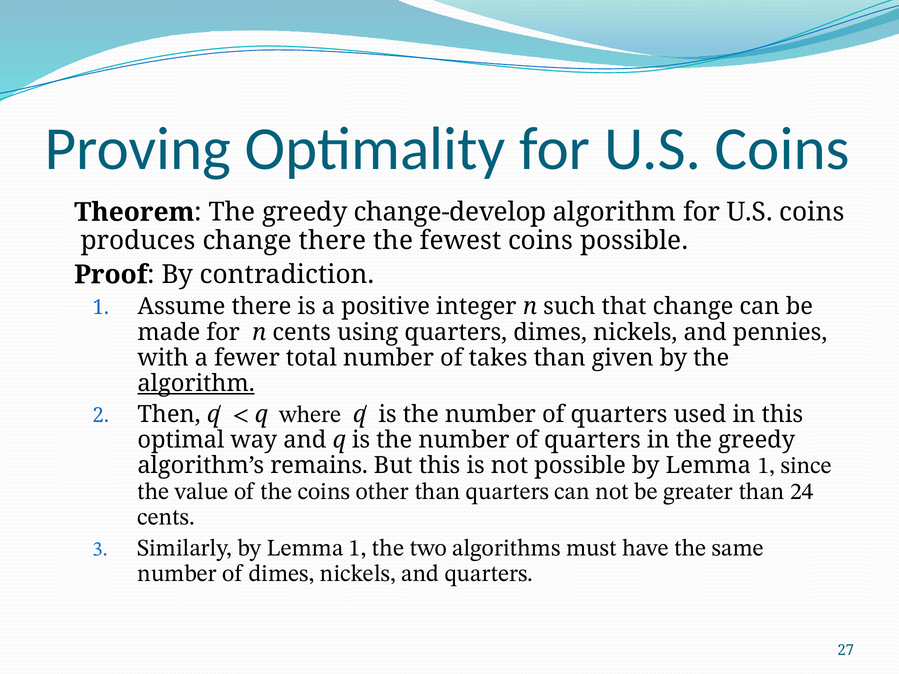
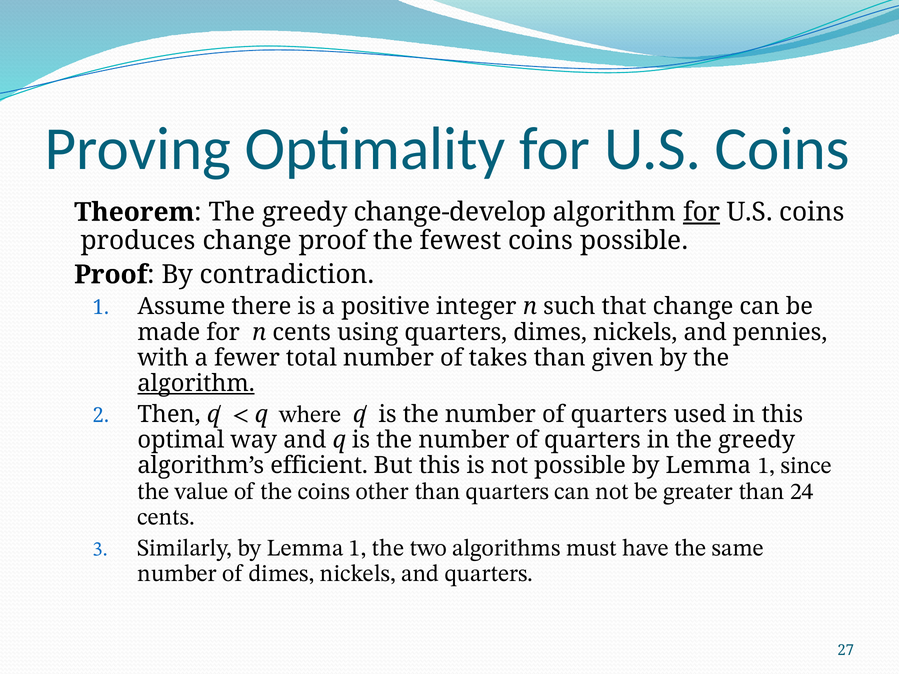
for underline: none -> present (702, 212)
change there: there -> proof (333, 241)
remains: remains -> efficient (319, 466)
